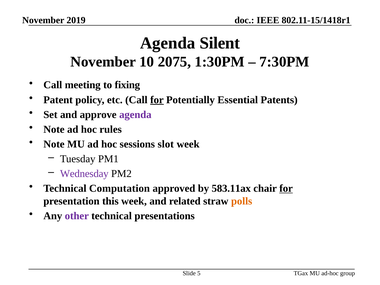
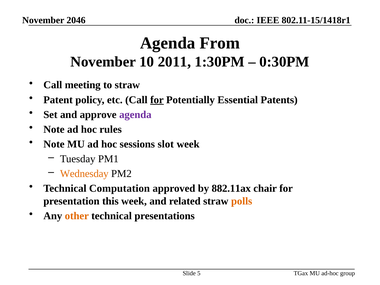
2019: 2019 -> 2046 (76, 20)
Silent: Silent -> From (220, 43)
2075: 2075 -> 2011 (174, 62)
7:30PM: 7:30PM -> 0:30PM (284, 62)
to fixing: fixing -> straw (127, 85)
Wednesday colour: purple -> orange (84, 174)
583.11ax: 583.11ax -> 882.11ax (231, 188)
for underline: present -> none (286, 188)
other colour: purple -> orange (77, 216)
